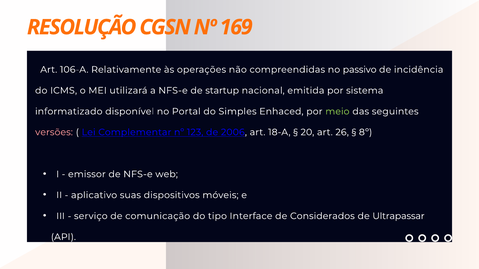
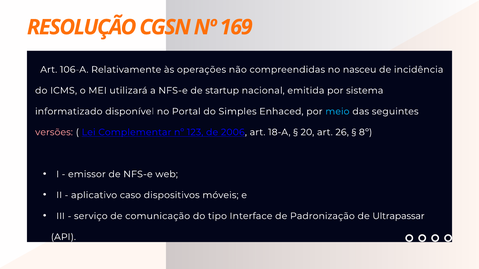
passivo: passivo -> nasceu (360, 70)
meio colour: light green -> light blue (337, 112)
suas: suas -> caso (130, 195)
Considerados: Considerados -> Padronização (322, 216)
